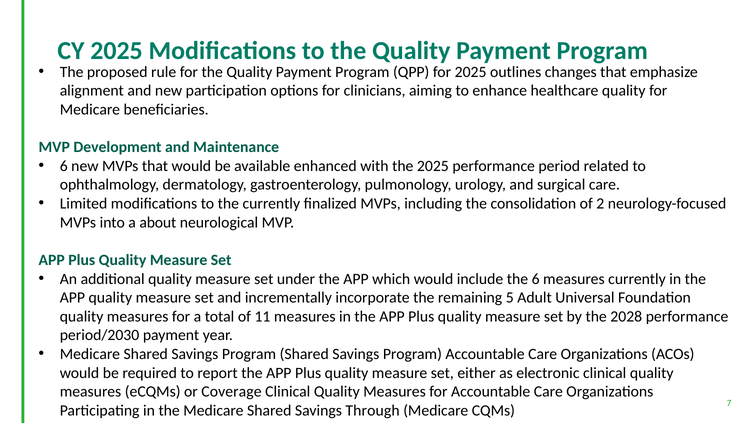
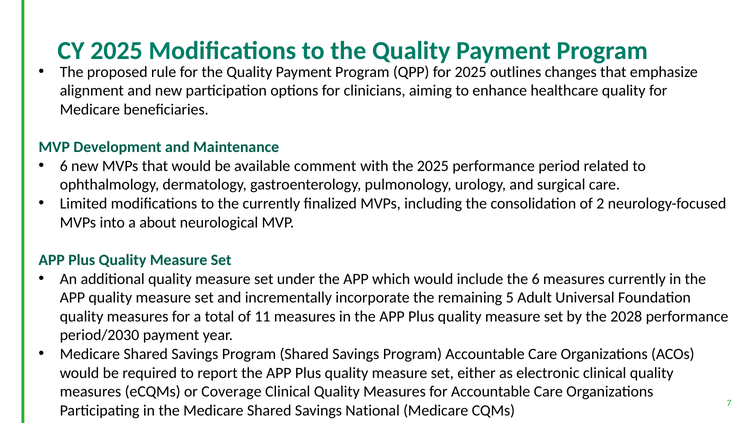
enhanced: enhanced -> comment (325, 166)
Through: Through -> National (373, 411)
